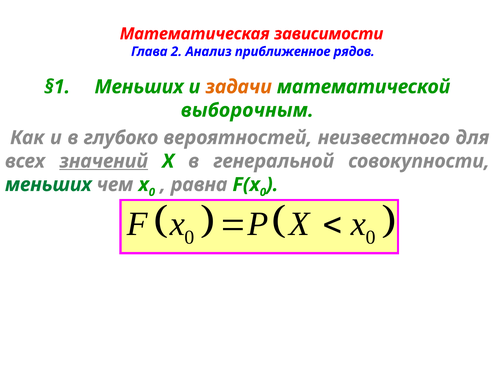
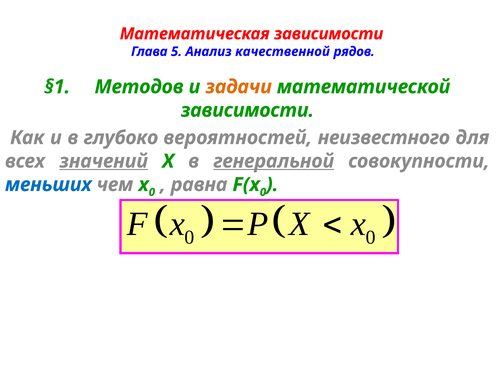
2: 2 -> 5 (176, 52)
приближенное: приближенное -> качественной (283, 52)
§1 Меньших: Меньших -> Методов (139, 87)
выборочным: выборочным -> зависимости (247, 110)
генеральной underline: none -> present (274, 161)
меньших colour: green -> blue (48, 185)
